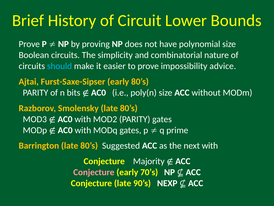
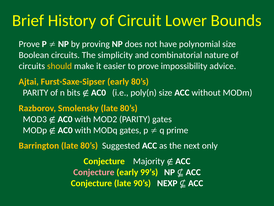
should colour: light blue -> yellow (60, 66)
next with: with -> only (210, 145)
70’s: 70’s -> 99’s (149, 172)
